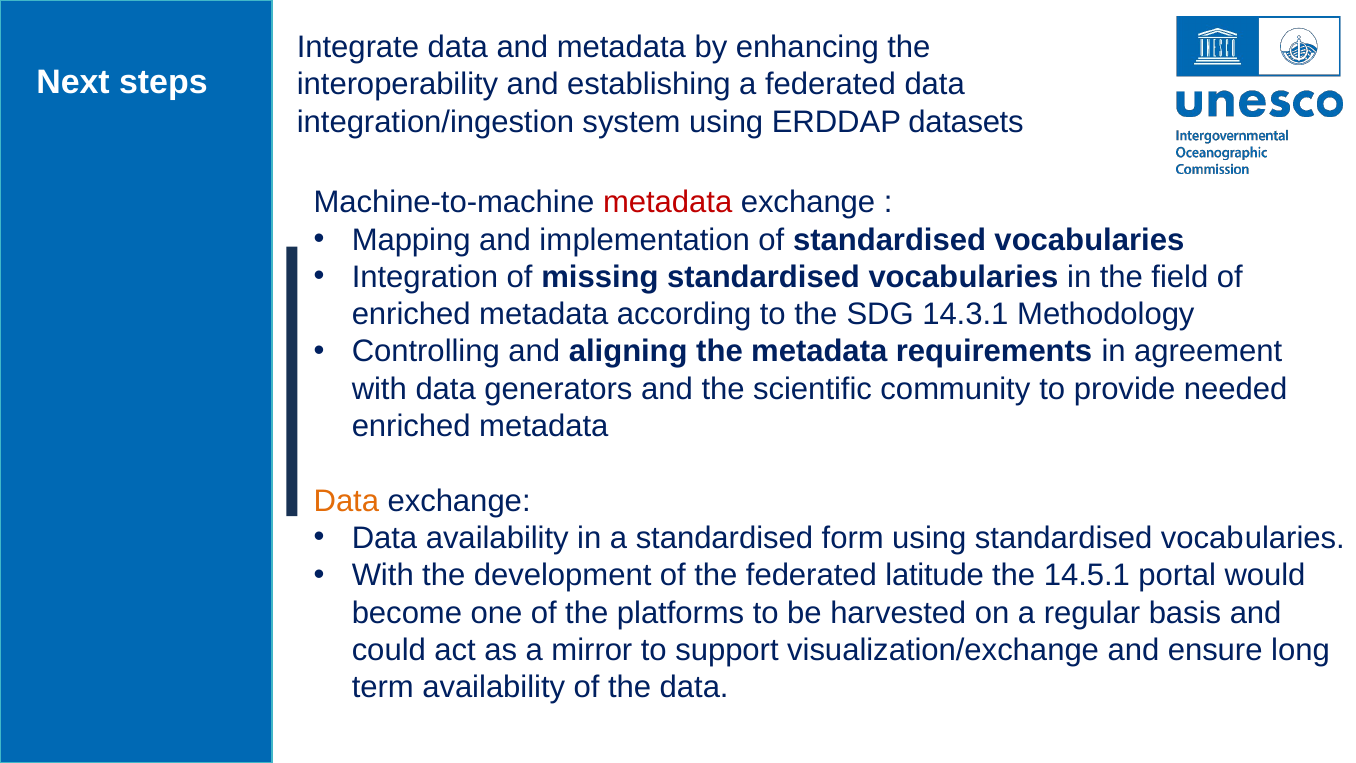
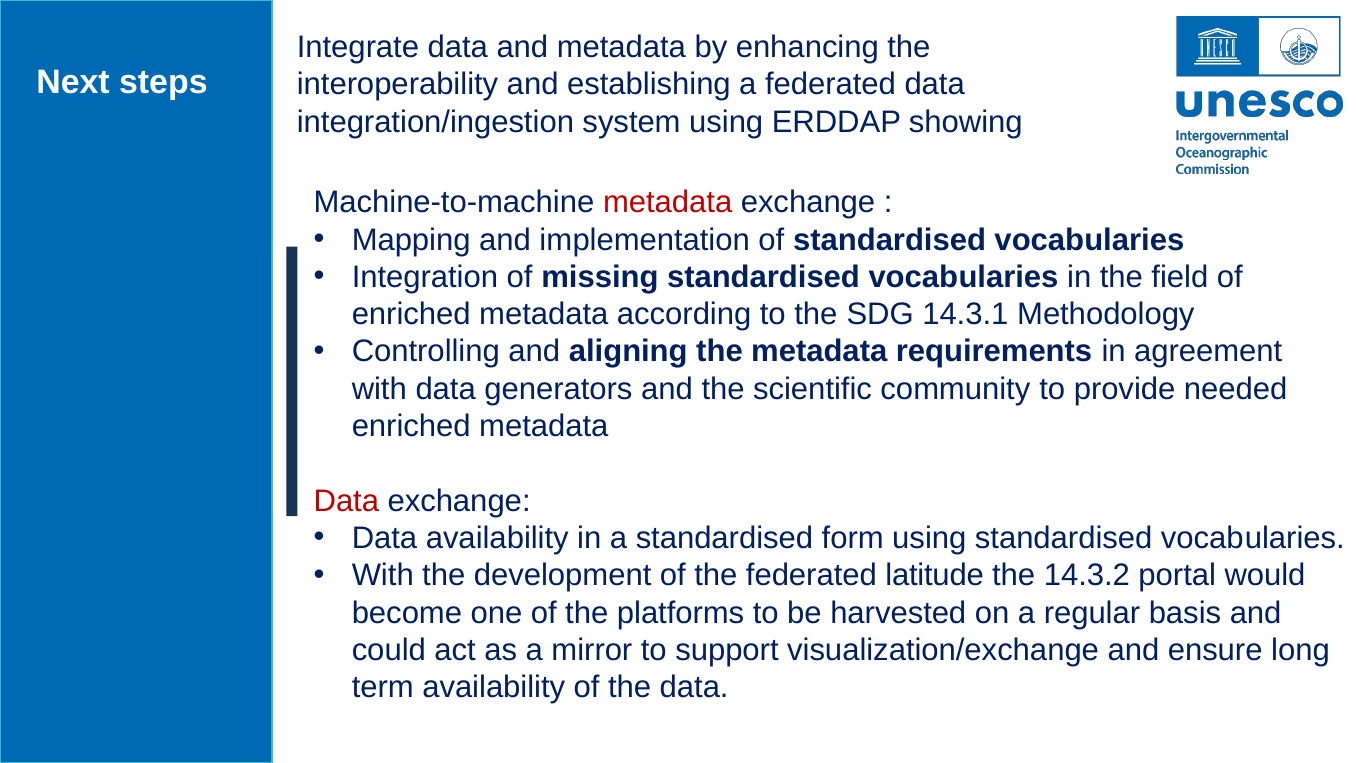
datasets: datasets -> showing (966, 122)
Data colour: orange -> red (346, 501)
14.5.1: 14.5.1 -> 14.3.2 (1087, 575)
